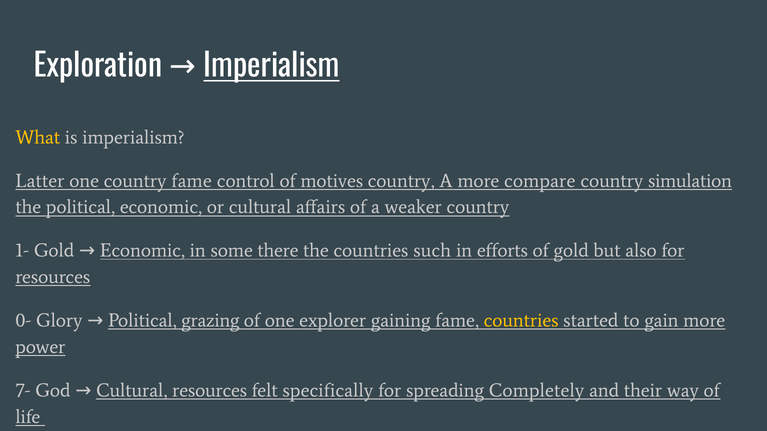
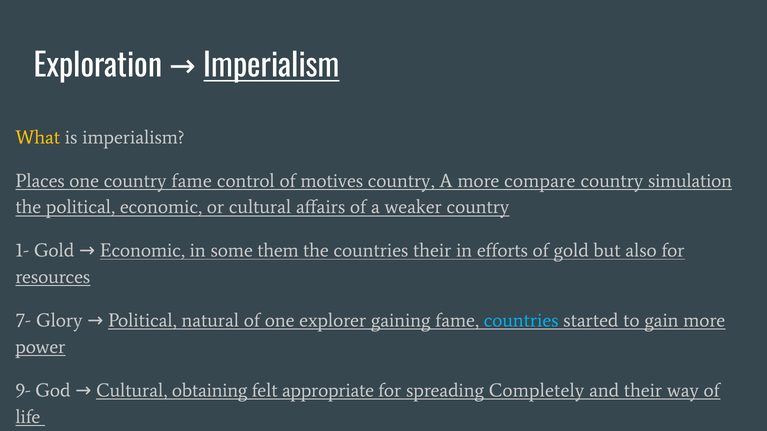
Latter: Latter -> Places (40, 181)
there: there -> them (278, 251)
countries such: such -> their (432, 251)
0-: 0- -> 7- (23, 321)
grazing: grazing -> natural (210, 321)
countries colour: yellow -> light blue (521, 321)
7-: 7- -> 9- (23, 391)
Cultural resources: resources -> obtaining (210, 391)
specifically: specifically -> appropriate (328, 391)
